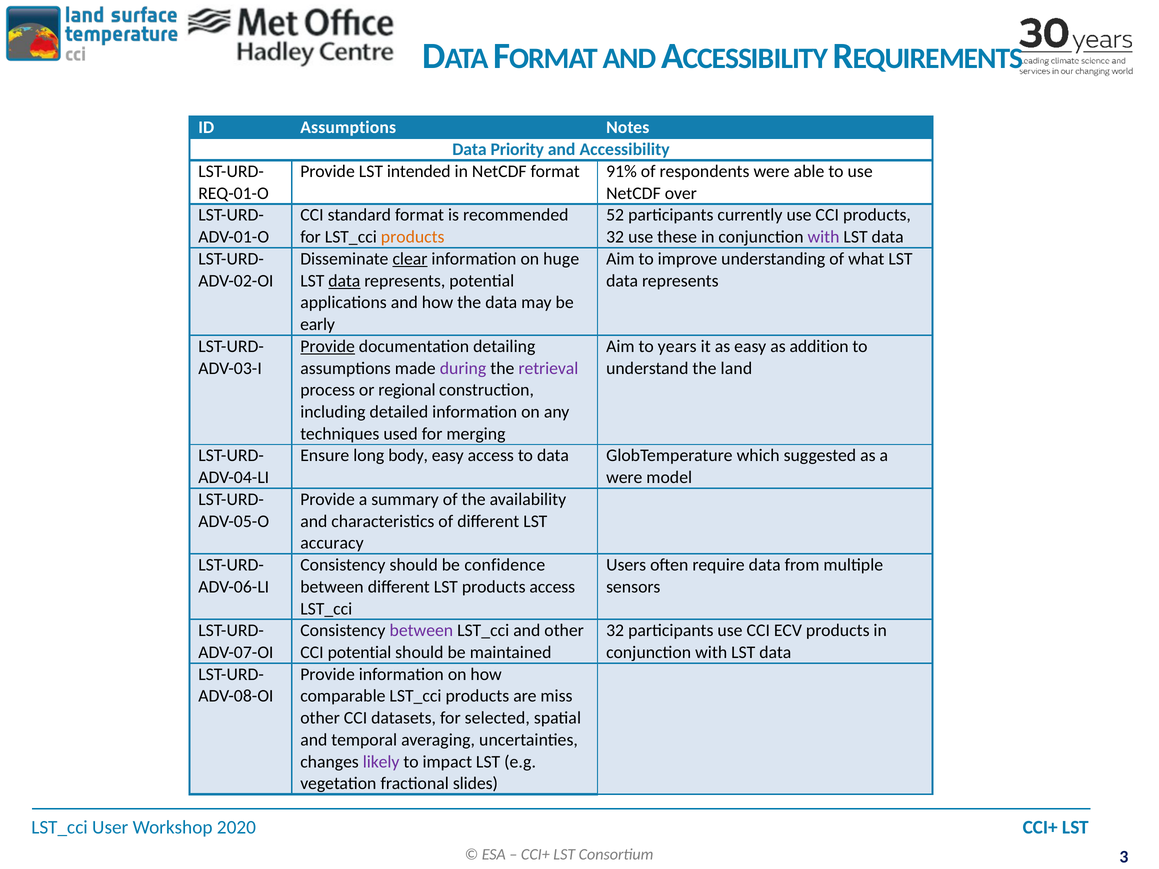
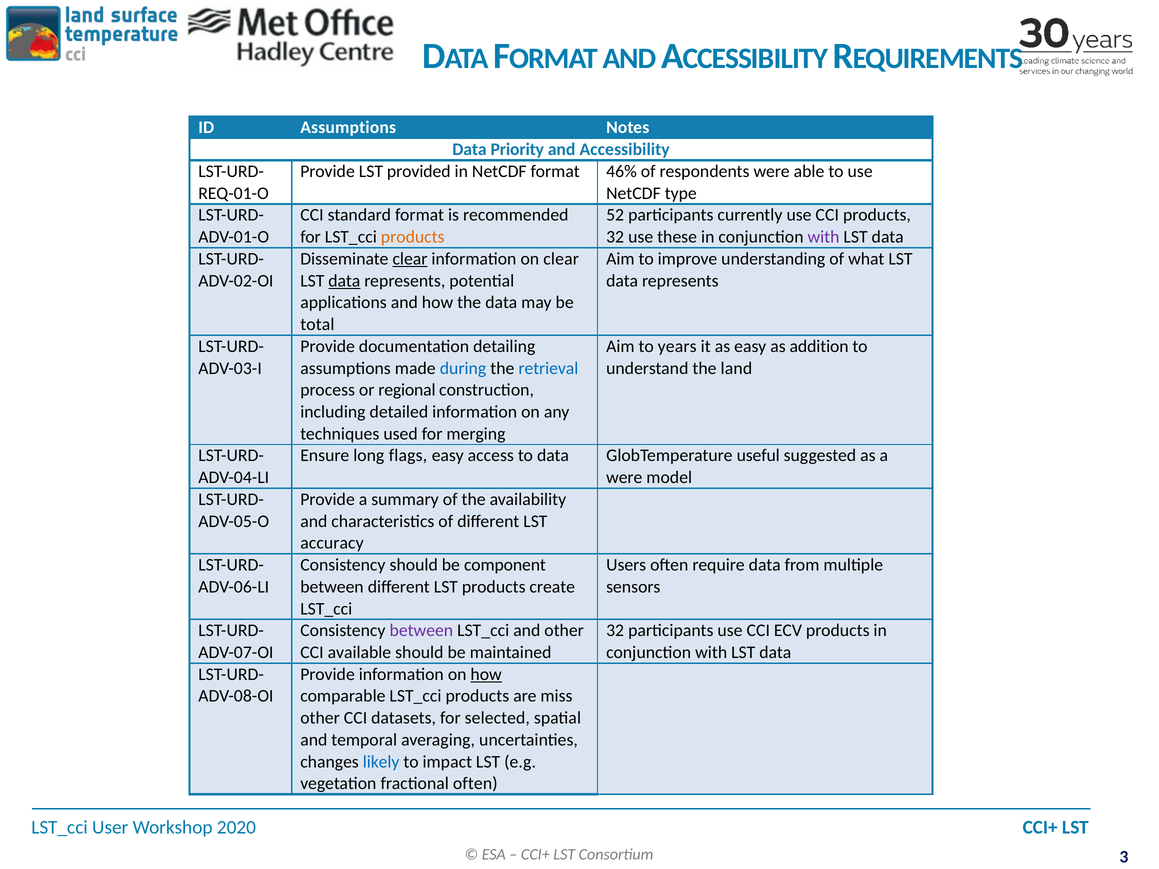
intended: intended -> provided (419, 171)
91%: 91% -> 46% (621, 171)
over: over -> type (681, 193)
on huge: huge -> clear (561, 259)
early: early -> total (317, 325)
Provide underline: present -> none (328, 346)
during colour: purple -> blue (463, 368)
retrieval colour: purple -> blue (548, 368)
body: body -> flags (408, 456)
which: which -> useful (758, 456)
confidence: confidence -> component (505, 565)
products access: access -> create (552, 587)
CCI potential: potential -> available (359, 653)
how underline: none -> present (486, 675)
likely colour: purple -> blue (381, 762)
fractional slides: slides -> often (475, 784)
